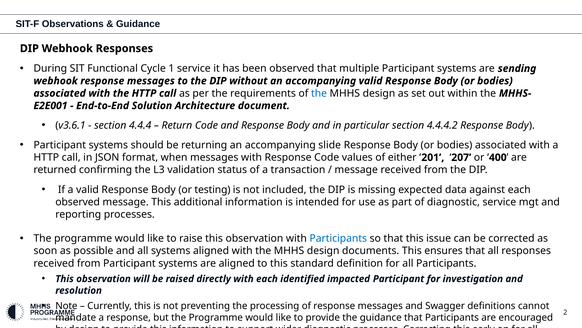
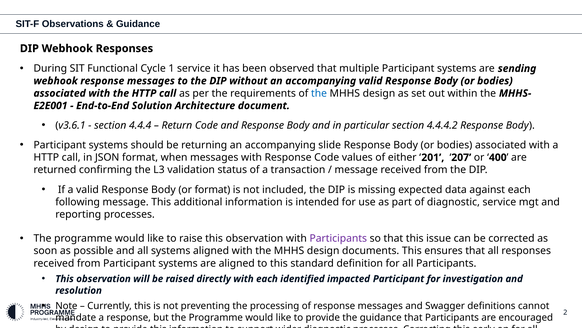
or testing: testing -> format (212, 189)
observed: observed -> following (78, 202)
Participants colour: blue -> purple (338, 238)
